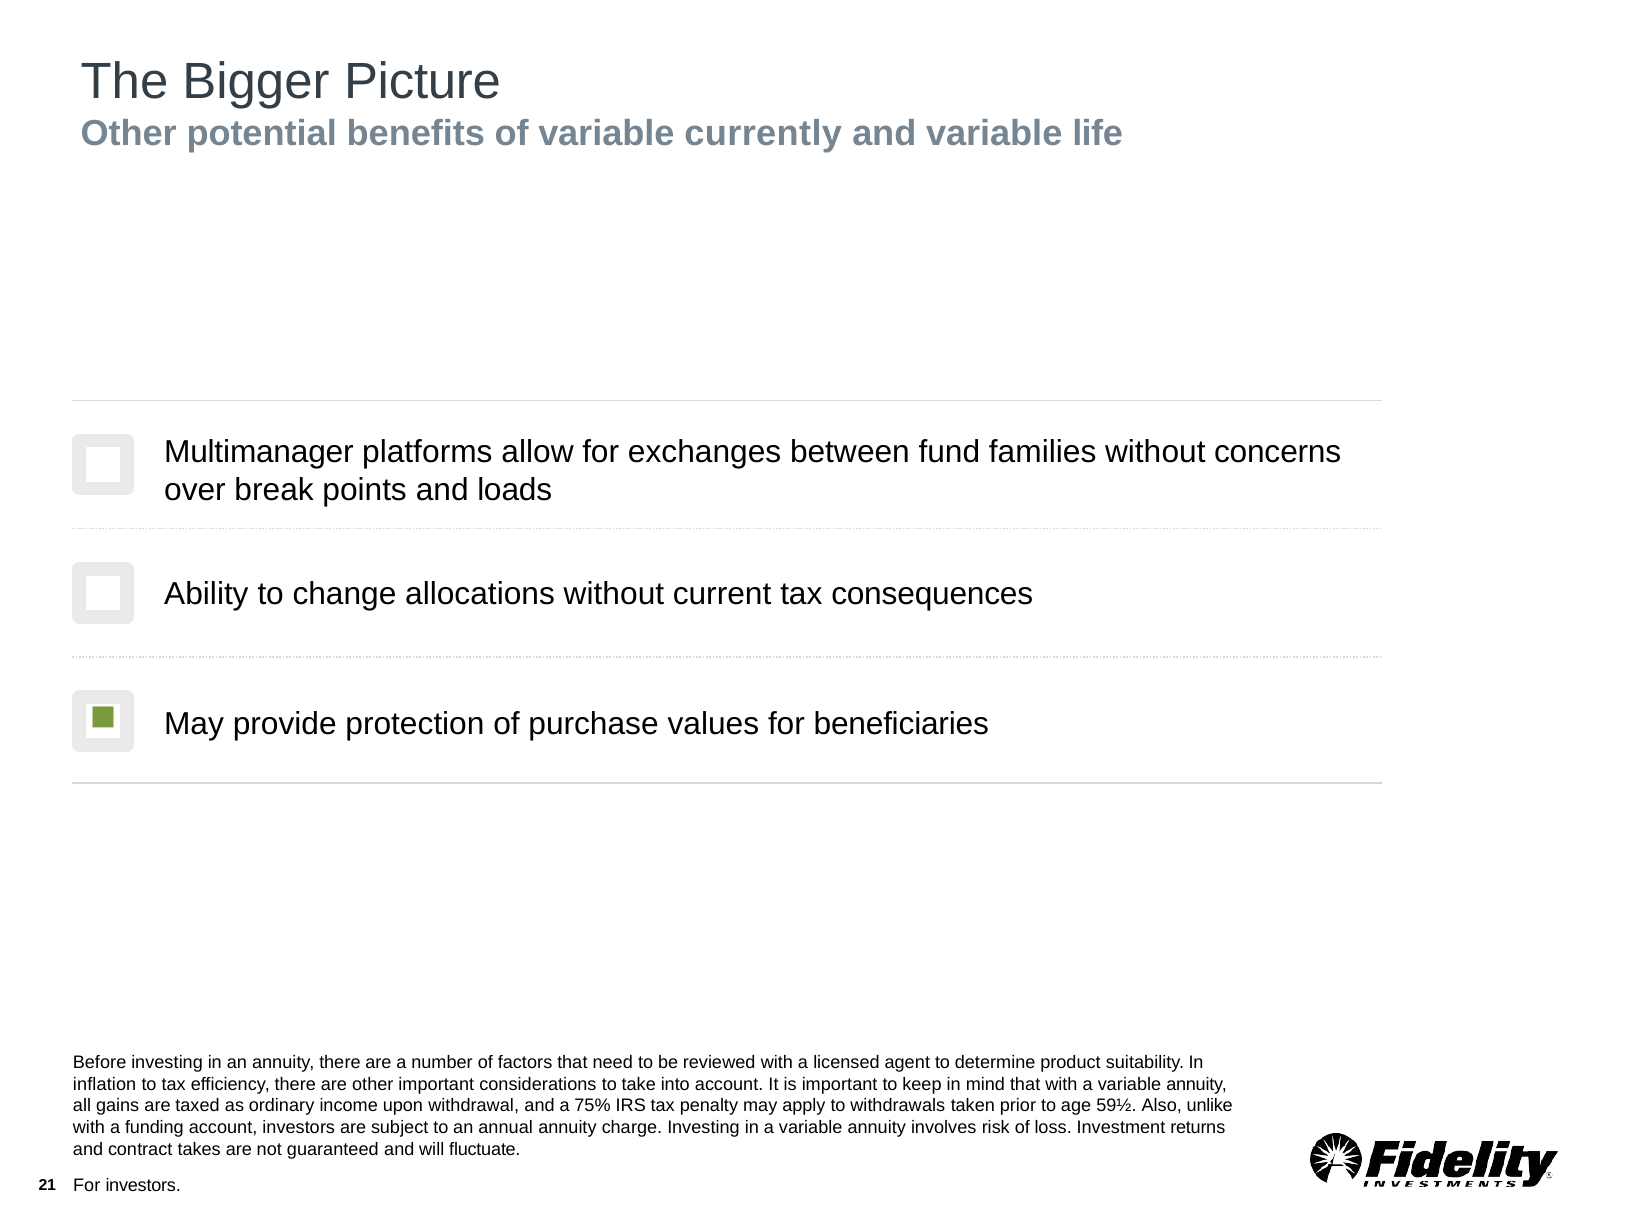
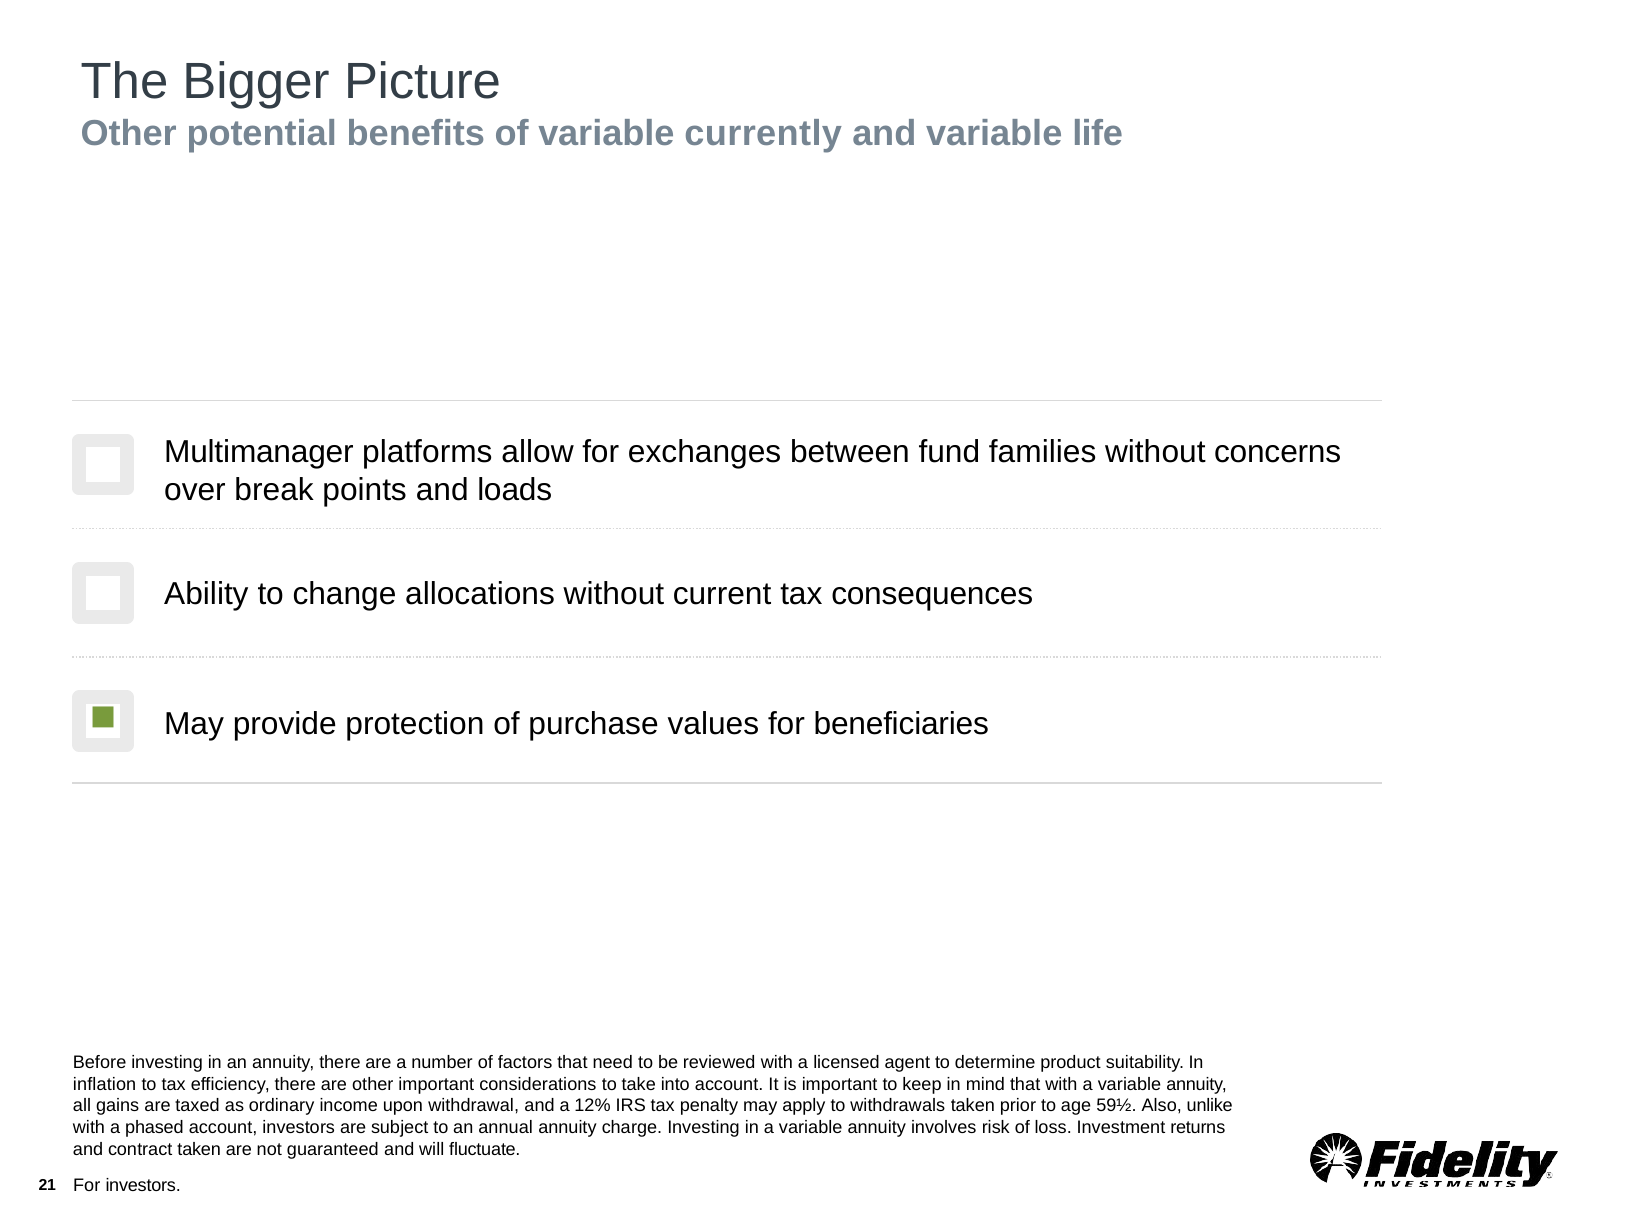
75%: 75% -> 12% (593, 1106)
funding: funding -> phased (154, 1127)
contract takes: takes -> taken (199, 1149)
